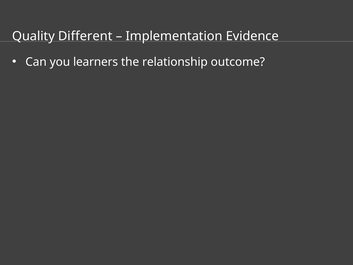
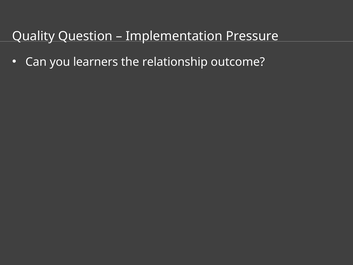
Different: Different -> Question (85, 36)
Evidence: Evidence -> Pressure (252, 36)
